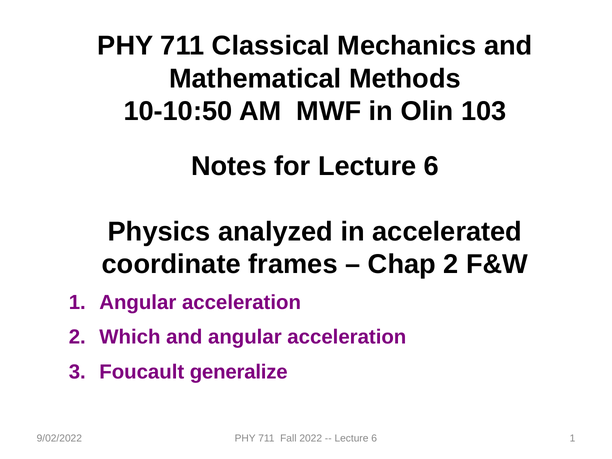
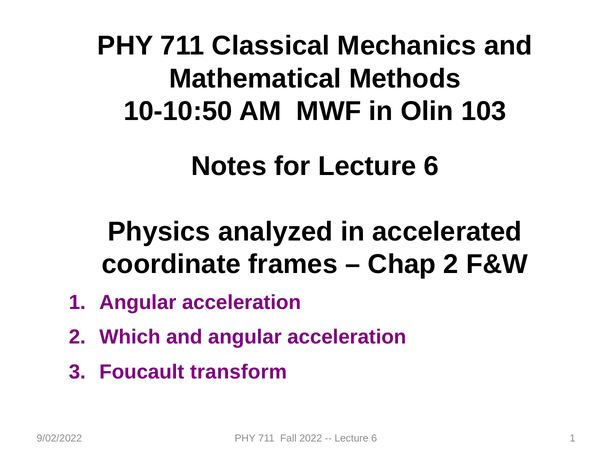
generalize: generalize -> transform (238, 372)
